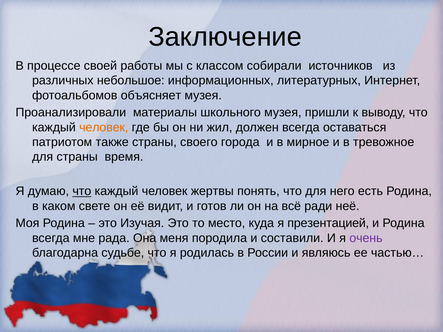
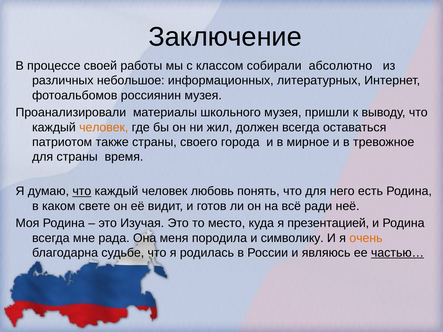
источников: источников -> абсолютно (340, 66)
объясняет: объясняет -> россиянин (151, 95)
жертвы: жертвы -> любовь (212, 191)
составили: составили -> символику (292, 238)
очень colour: purple -> orange (366, 238)
частью… underline: none -> present (397, 253)
